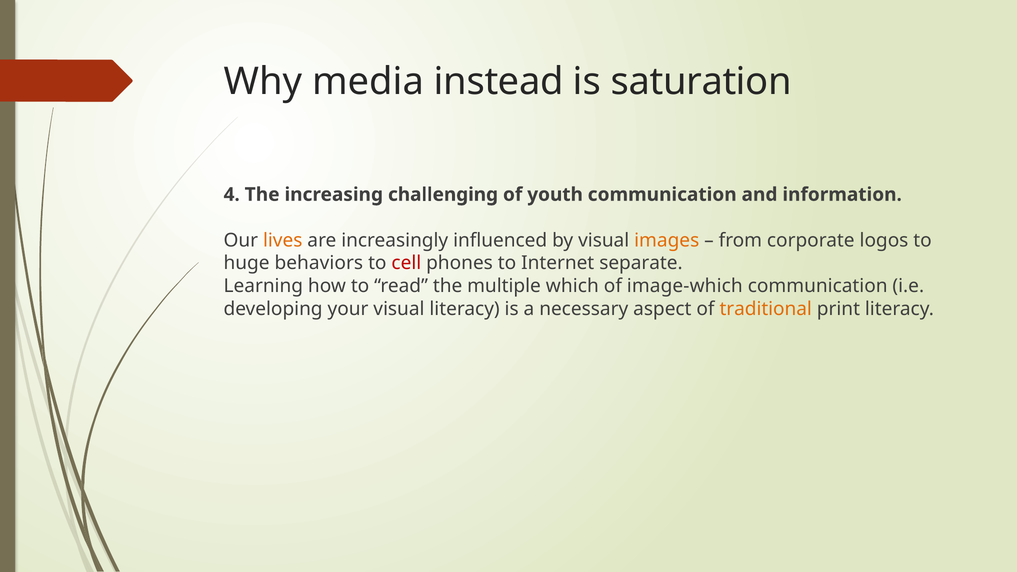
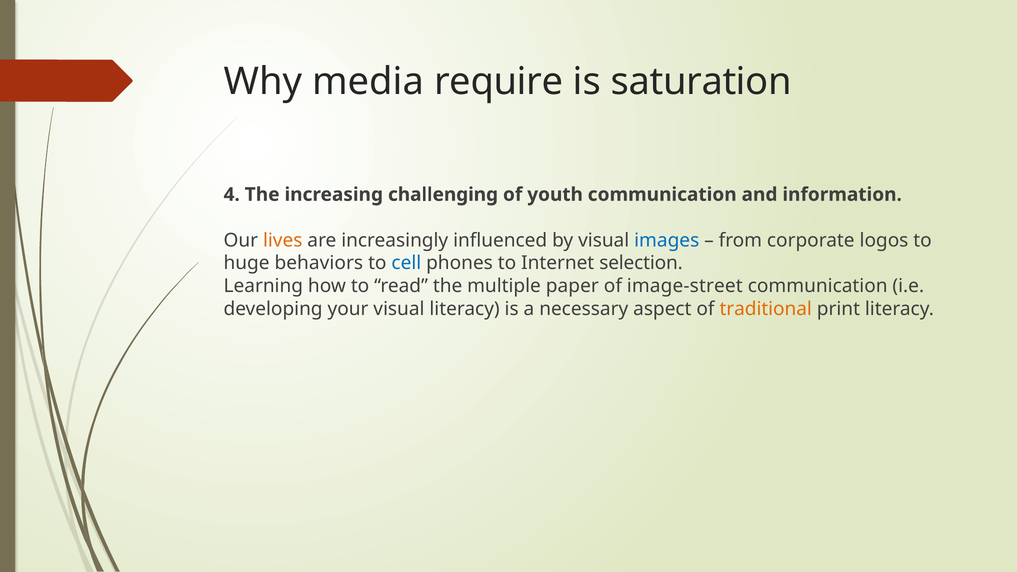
instead: instead -> require (499, 81)
images colour: orange -> blue (667, 240)
cell colour: red -> blue (406, 263)
separate: separate -> selection (641, 263)
which: which -> paper (572, 286)
image-which: image-which -> image-street (685, 286)
